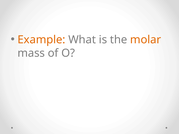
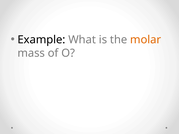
Example colour: orange -> black (41, 40)
